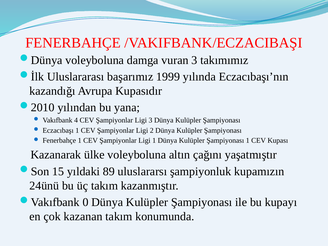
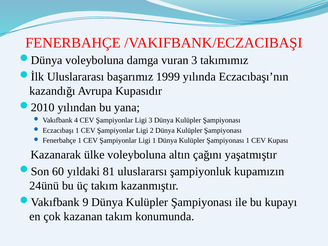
15: 15 -> 60 (58, 171)
89: 89 -> 81 (109, 171)
0: 0 -> 9 (86, 202)
